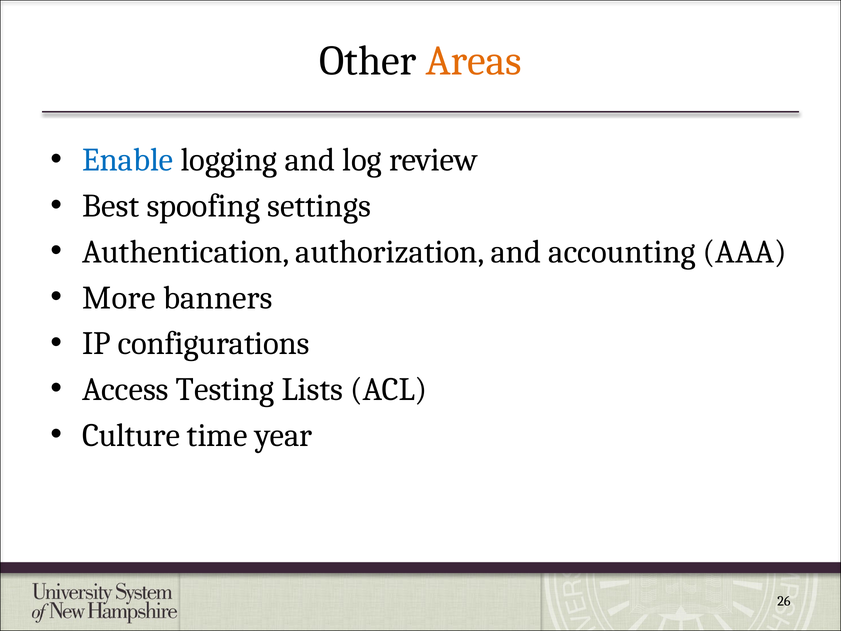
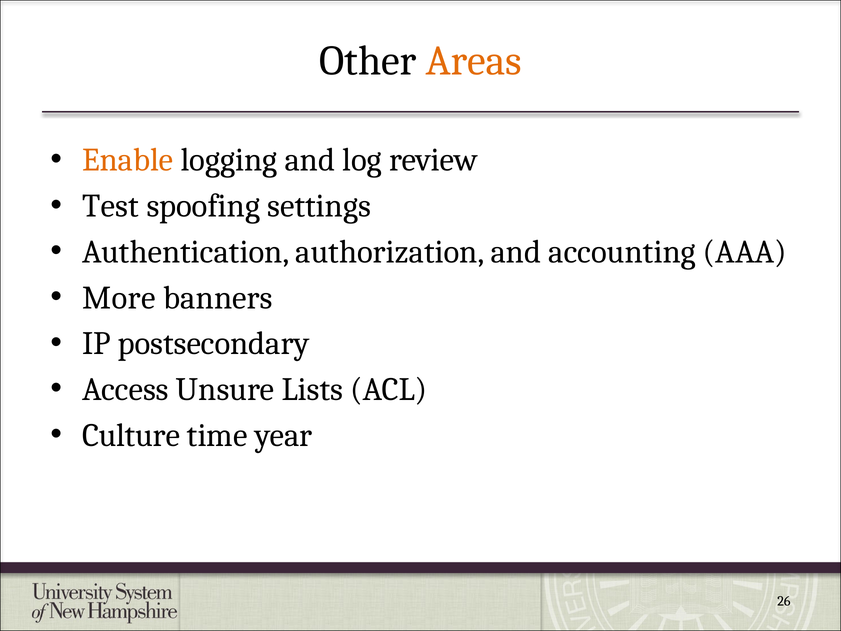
Enable colour: blue -> orange (128, 160)
Best: Best -> Test (111, 206)
configurations: configurations -> postsecondary (214, 343)
Testing: Testing -> Unsure (225, 389)
